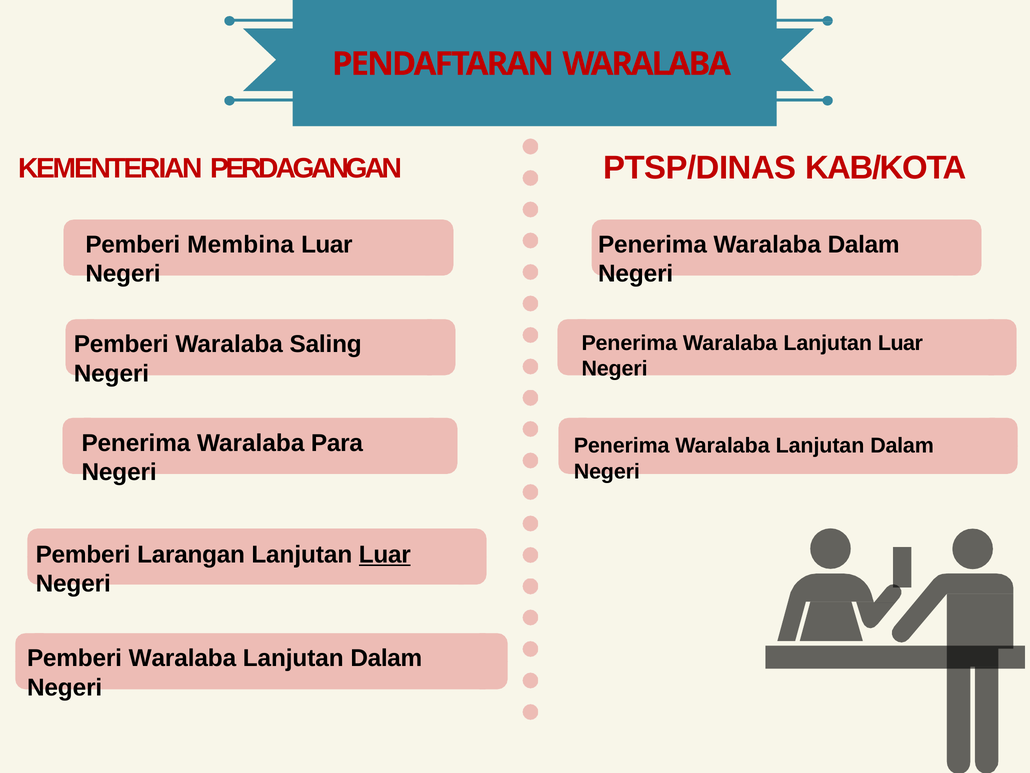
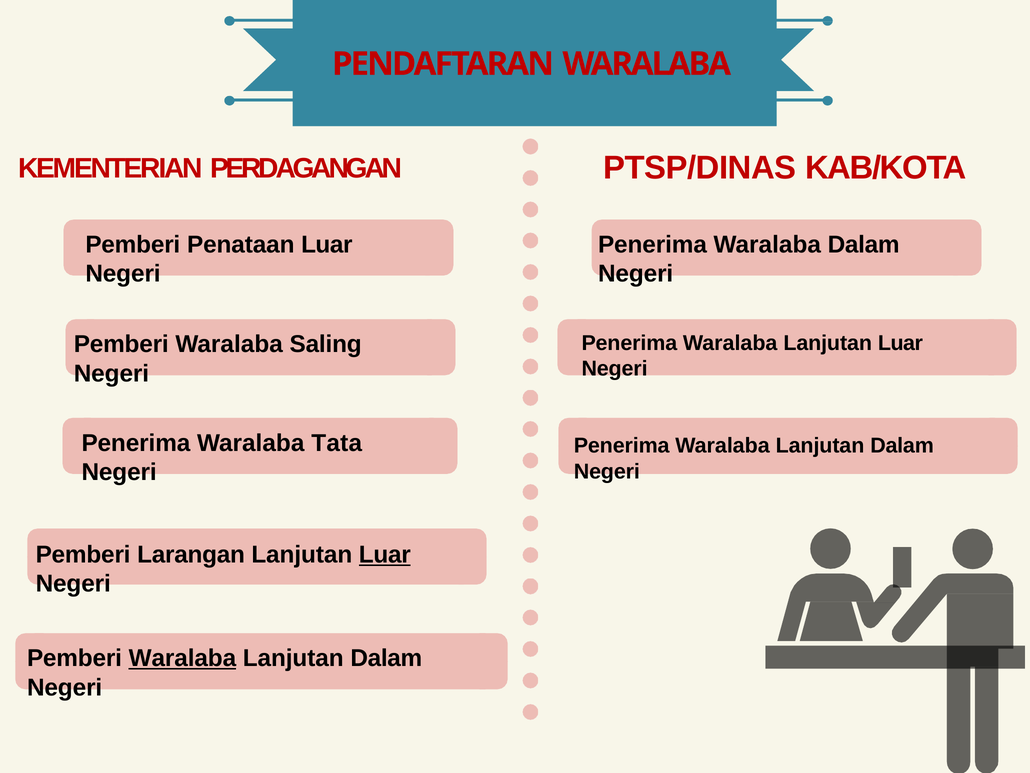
Membina: Membina -> Penataan (241, 245)
Para: Para -> Tata (337, 443)
Waralaba underline: none -> present (182, 658)
